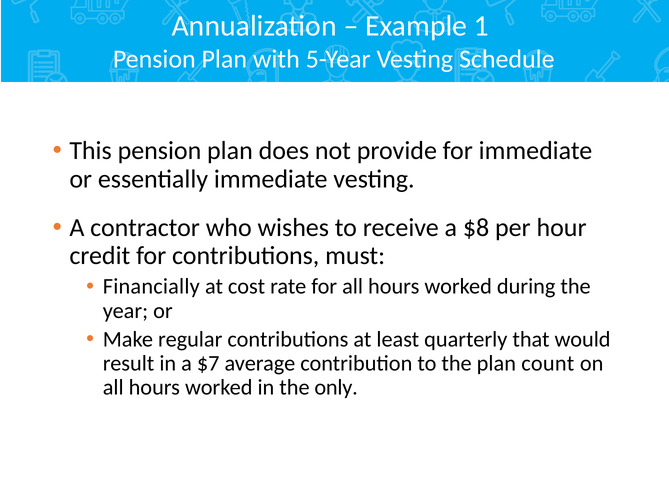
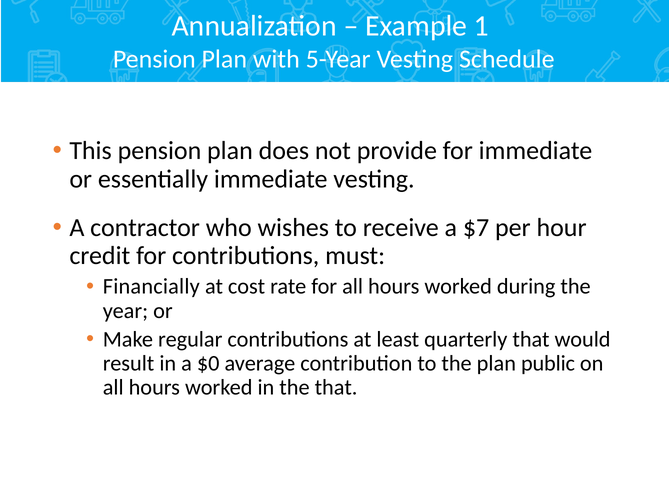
$8: $8 -> $7 (476, 228)
$7: $7 -> $0 (208, 363)
count: count -> public (548, 363)
the only: only -> that (336, 387)
